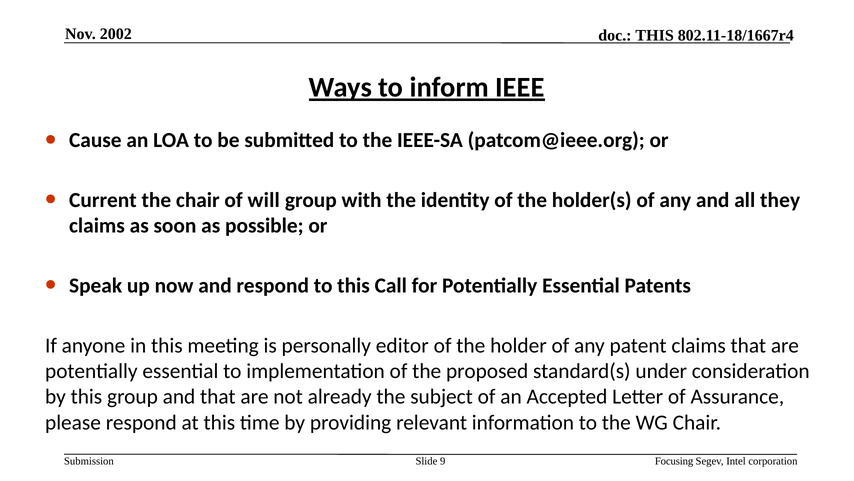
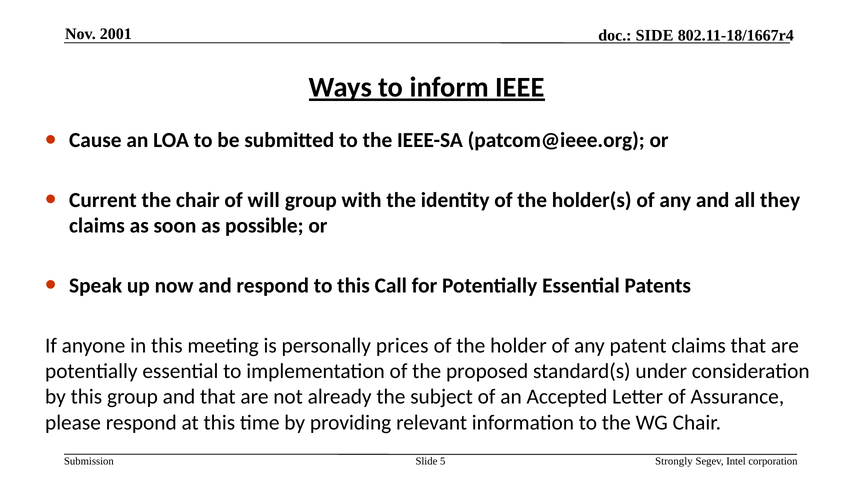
2002: 2002 -> 2001 (116, 34)
THIS: THIS -> SIDE (655, 36)
editor: editor -> prices (402, 345)
9: 9 -> 5 (443, 461)
Focusing: Focusing -> Strongly (674, 461)
